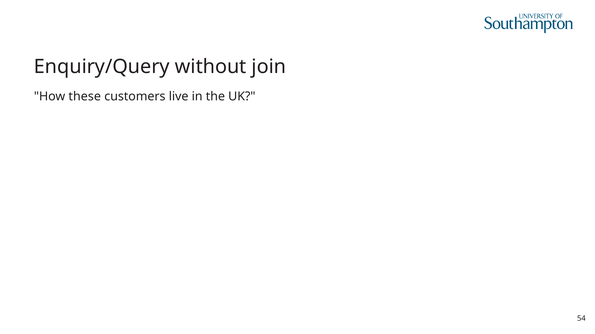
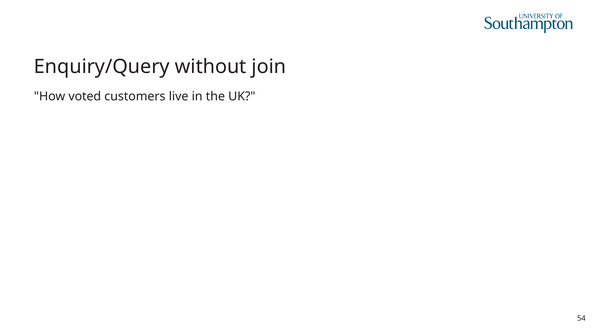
these: these -> voted (85, 97)
